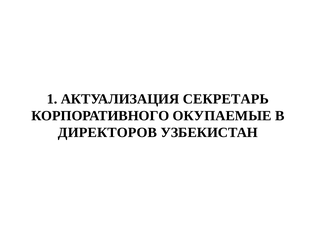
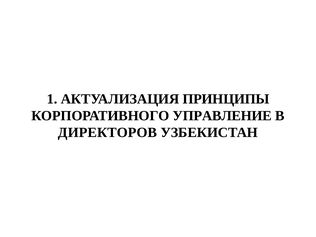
СЕКРЕТАРЬ: СЕКРЕТАРЬ -> ПРИНЦИПЫ (226, 99)
ОКУПАЕМЫЕ: ОКУПАЕМЫЕ -> УПРАВЛЕНИЕ (222, 116)
